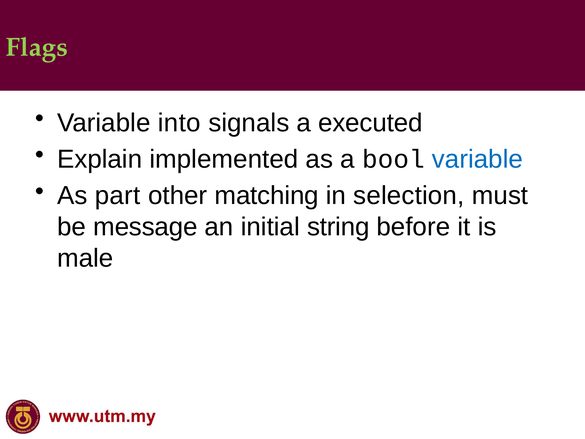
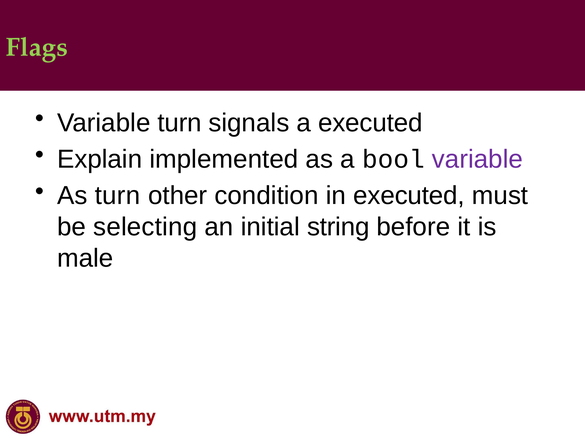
Variable into: into -> turn (180, 123)
variable colour: blue -> purple (477, 159)
As part: part -> turn (118, 196)
matching: matching -> condition (267, 196)
in selection: selection -> executed (409, 196)
message: message -> selecting (145, 227)
